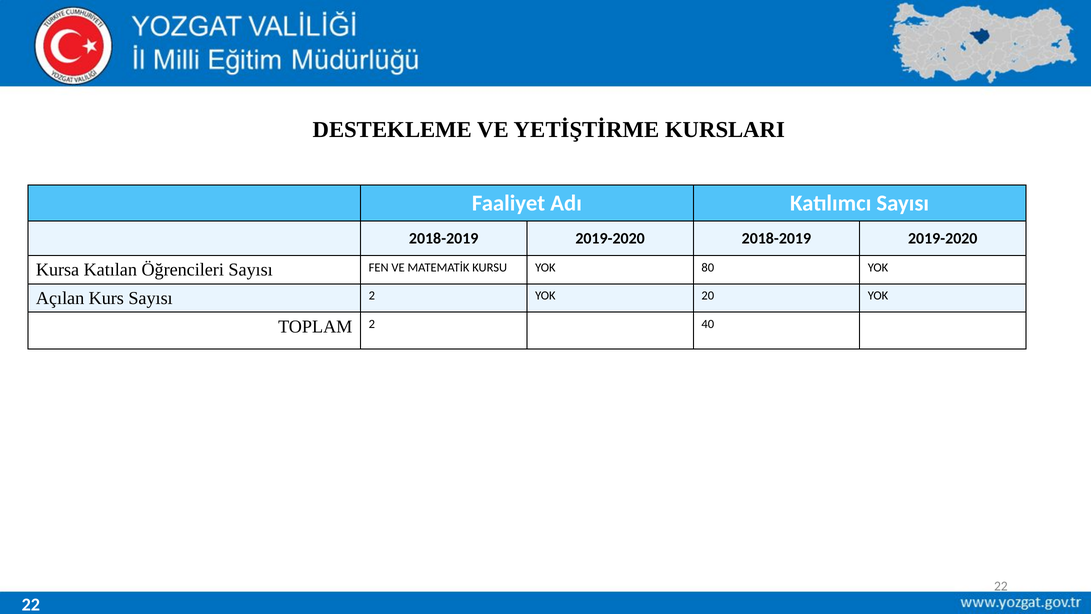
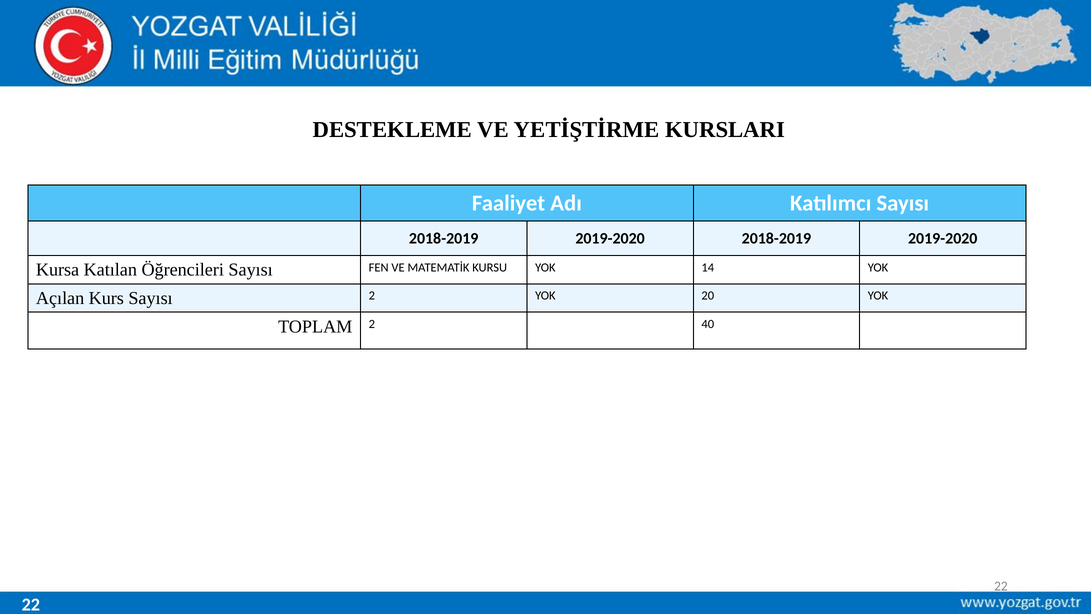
80: 80 -> 14 (708, 267)
